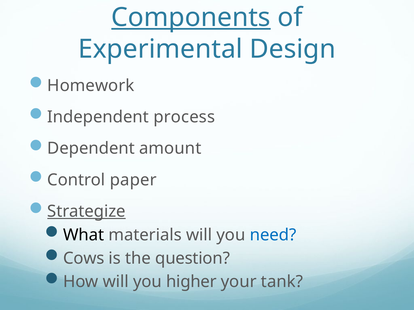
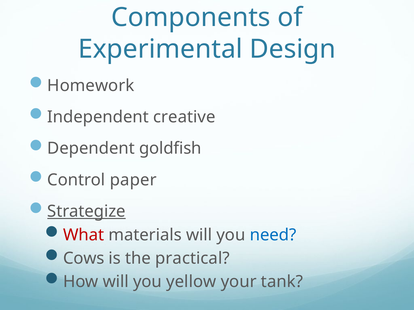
Components underline: present -> none (191, 18)
process: process -> creative (184, 117)
amount: amount -> goldfish (170, 149)
What colour: black -> red (84, 235)
question: question -> practical (193, 259)
higher: higher -> yellow (191, 282)
